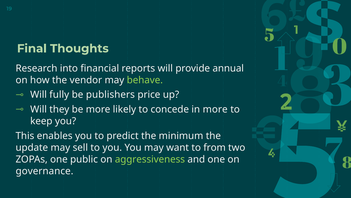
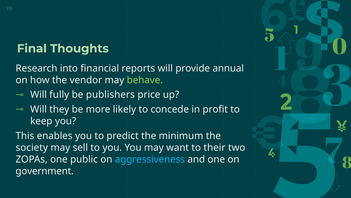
in more: more -> profit (215, 109)
update: update -> society (32, 147)
from: from -> their (215, 147)
aggressiveness colour: light green -> light blue (150, 159)
governance: governance -> government (45, 171)
